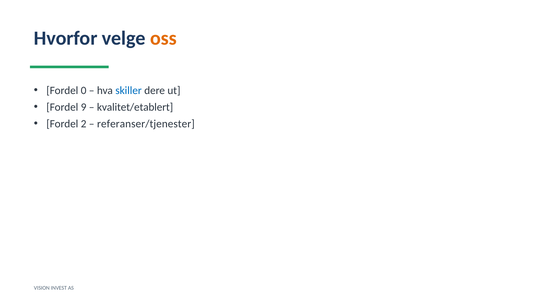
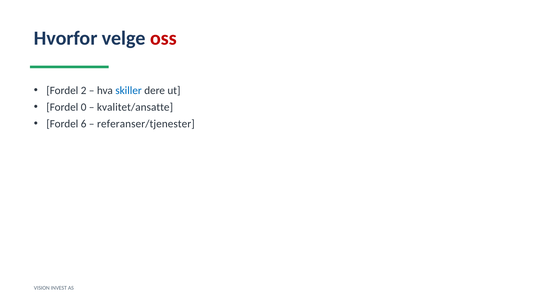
oss colour: orange -> red (163, 38)
0: 0 -> 2 (84, 90)
9: 9 -> 0 (84, 107)
kvalitet/etablert: kvalitet/etablert -> kvalitet/ansatte (135, 107)
2: 2 -> 6 (84, 124)
